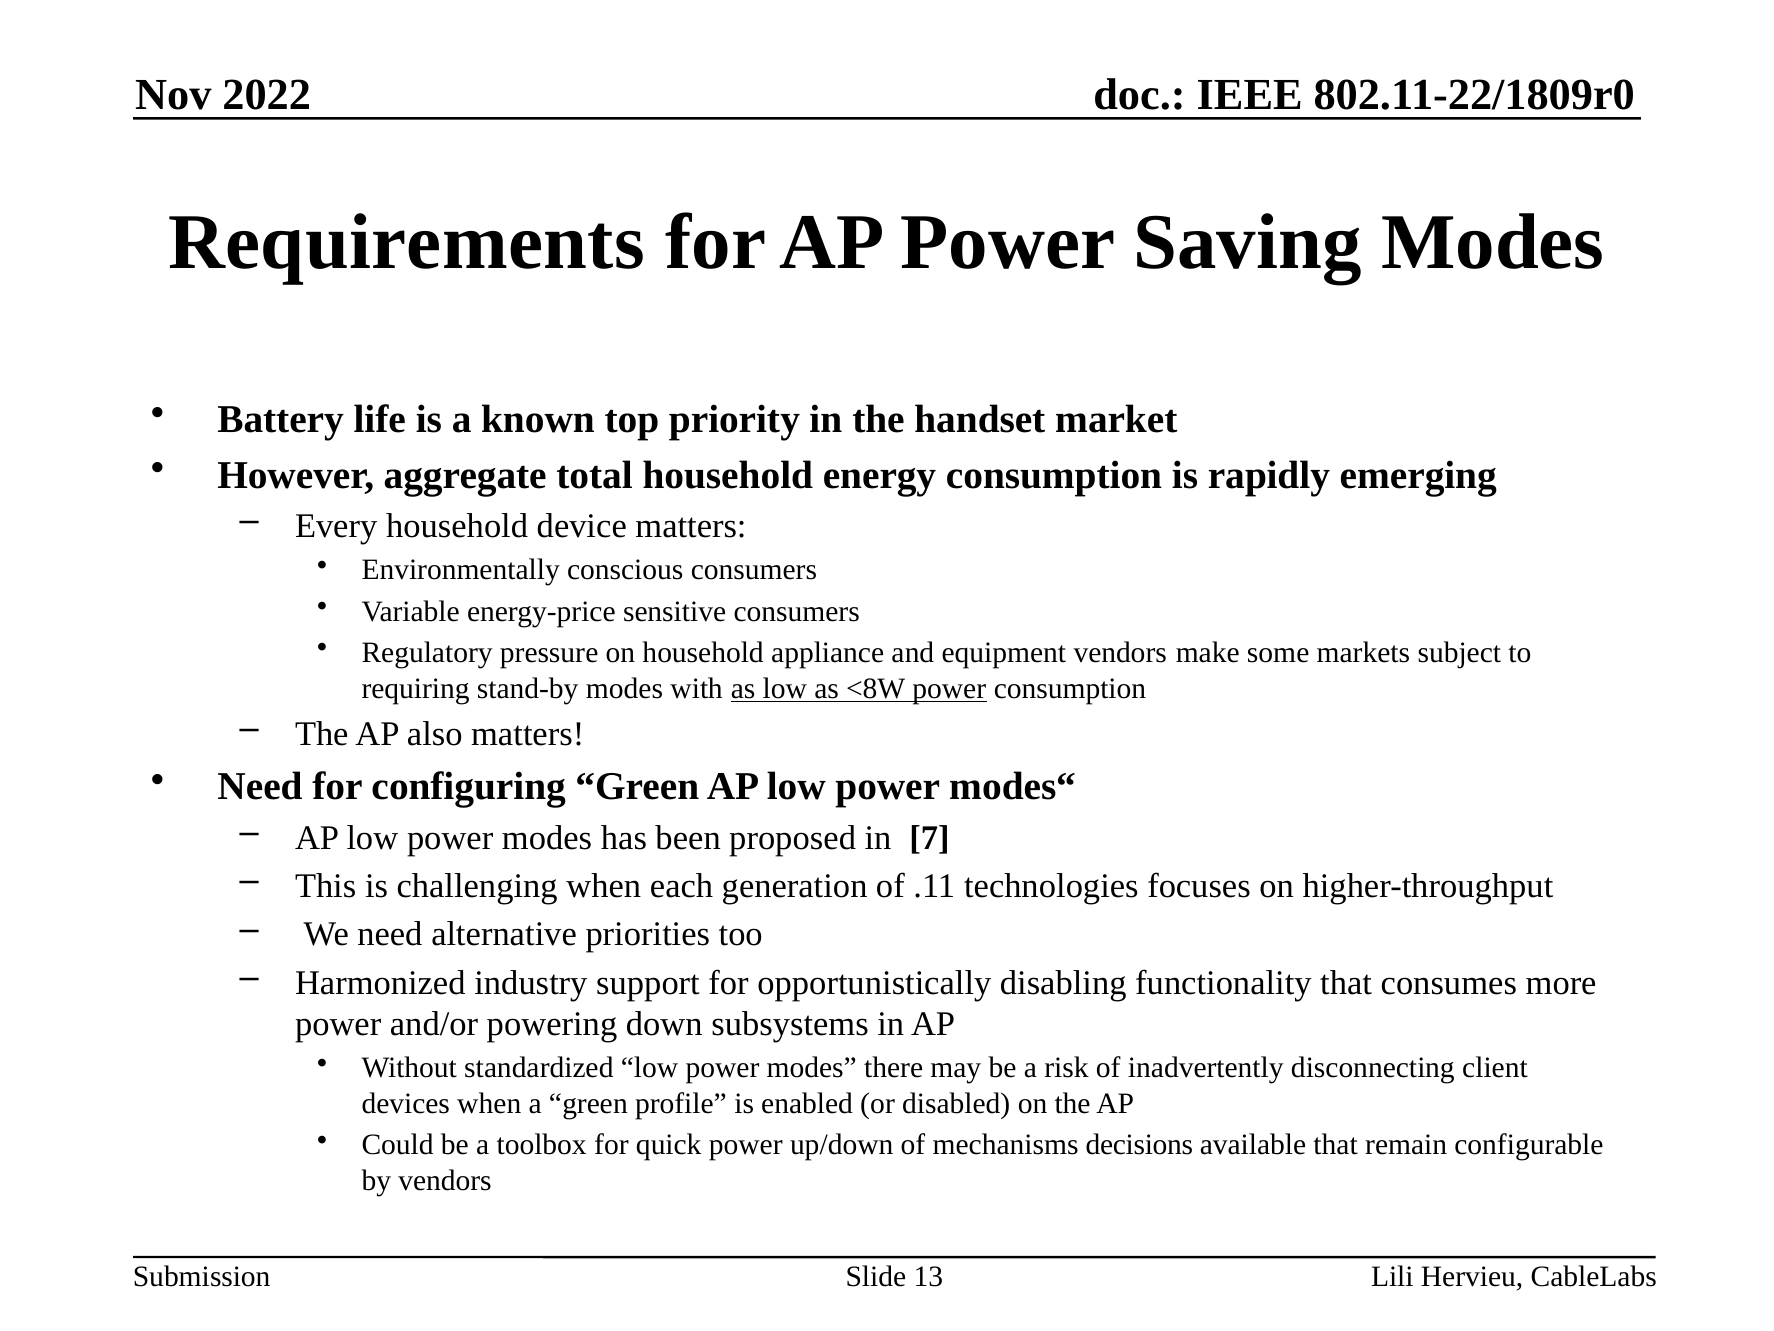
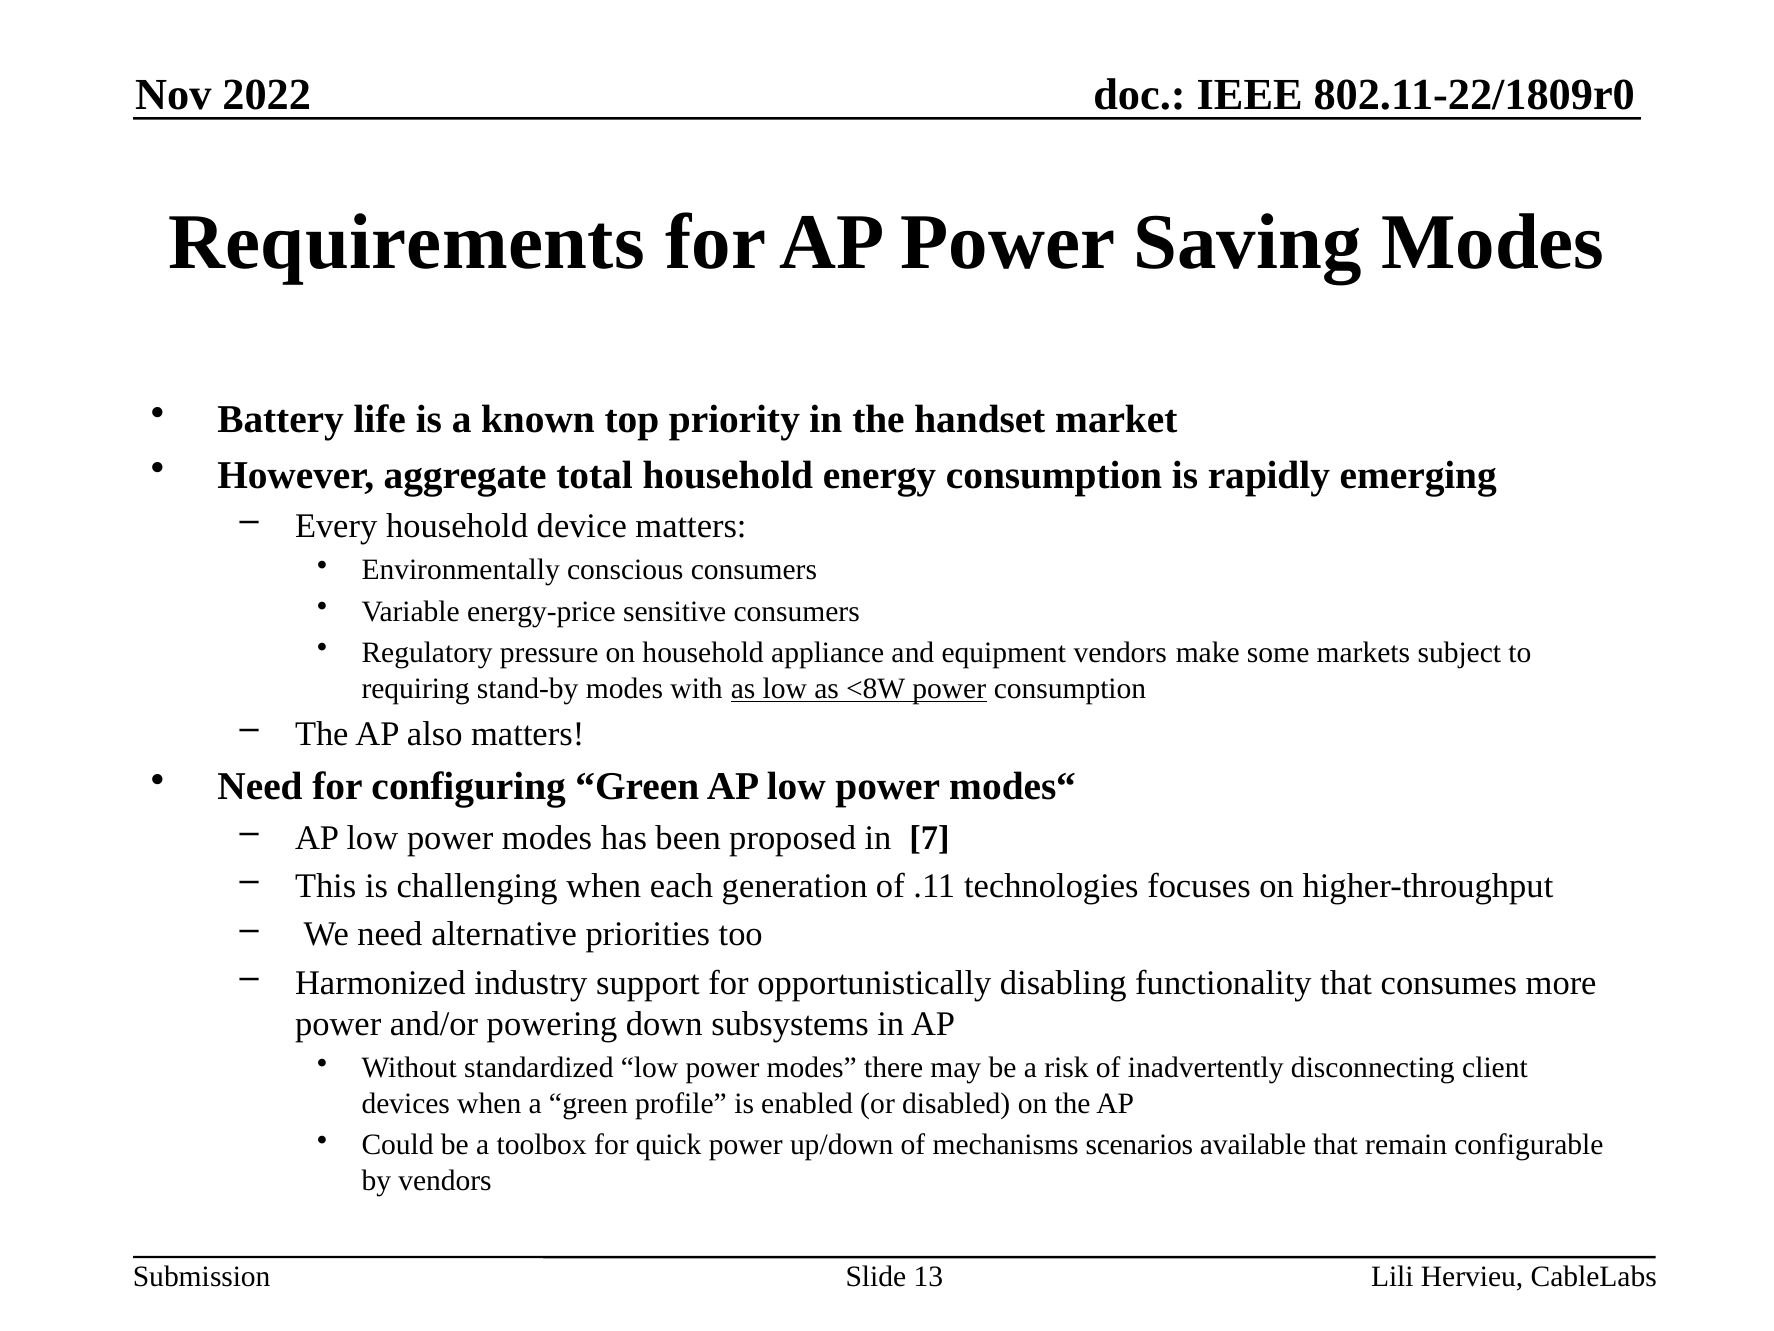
decisions: decisions -> scenarios (1139, 1145)
